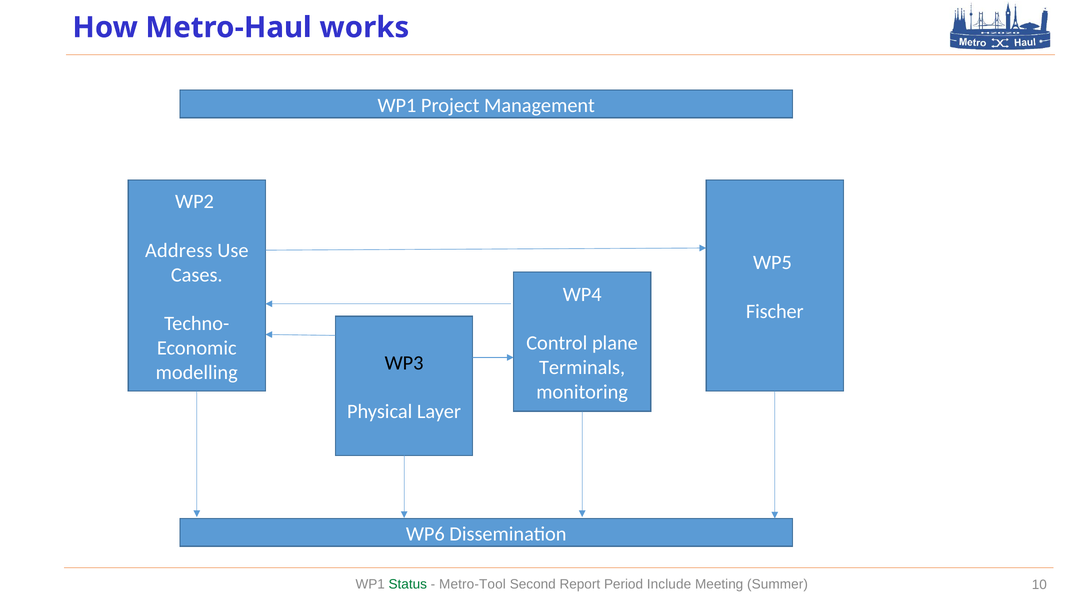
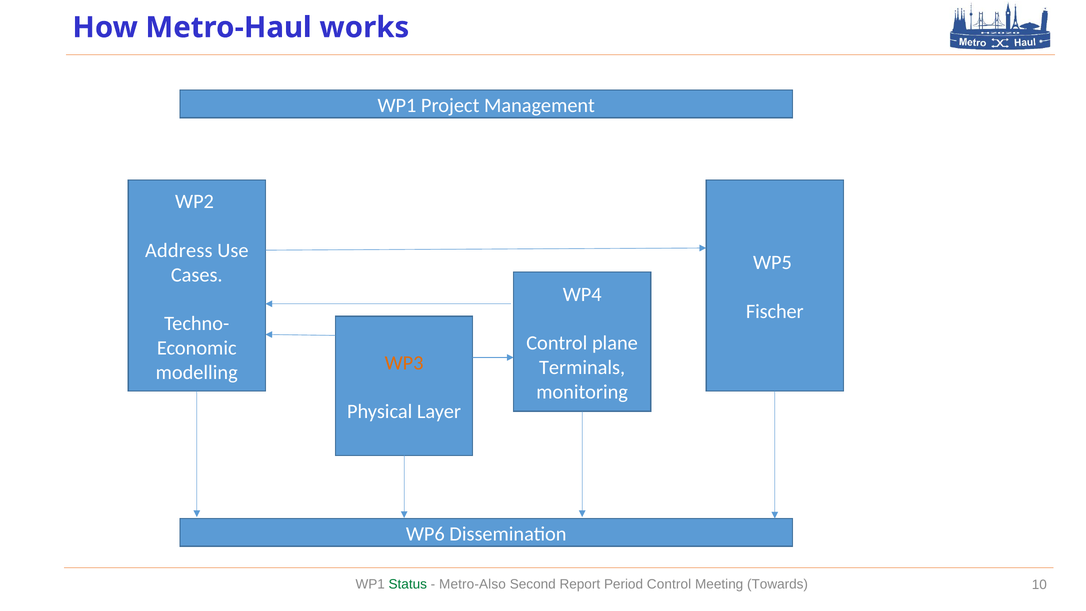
WP3 colour: black -> orange (404, 363)
Metro-Tool: Metro-Tool -> Metro-Also (472, 584)
Period Include: Include -> Control (669, 584)
Summer: Summer -> Towards (778, 584)
